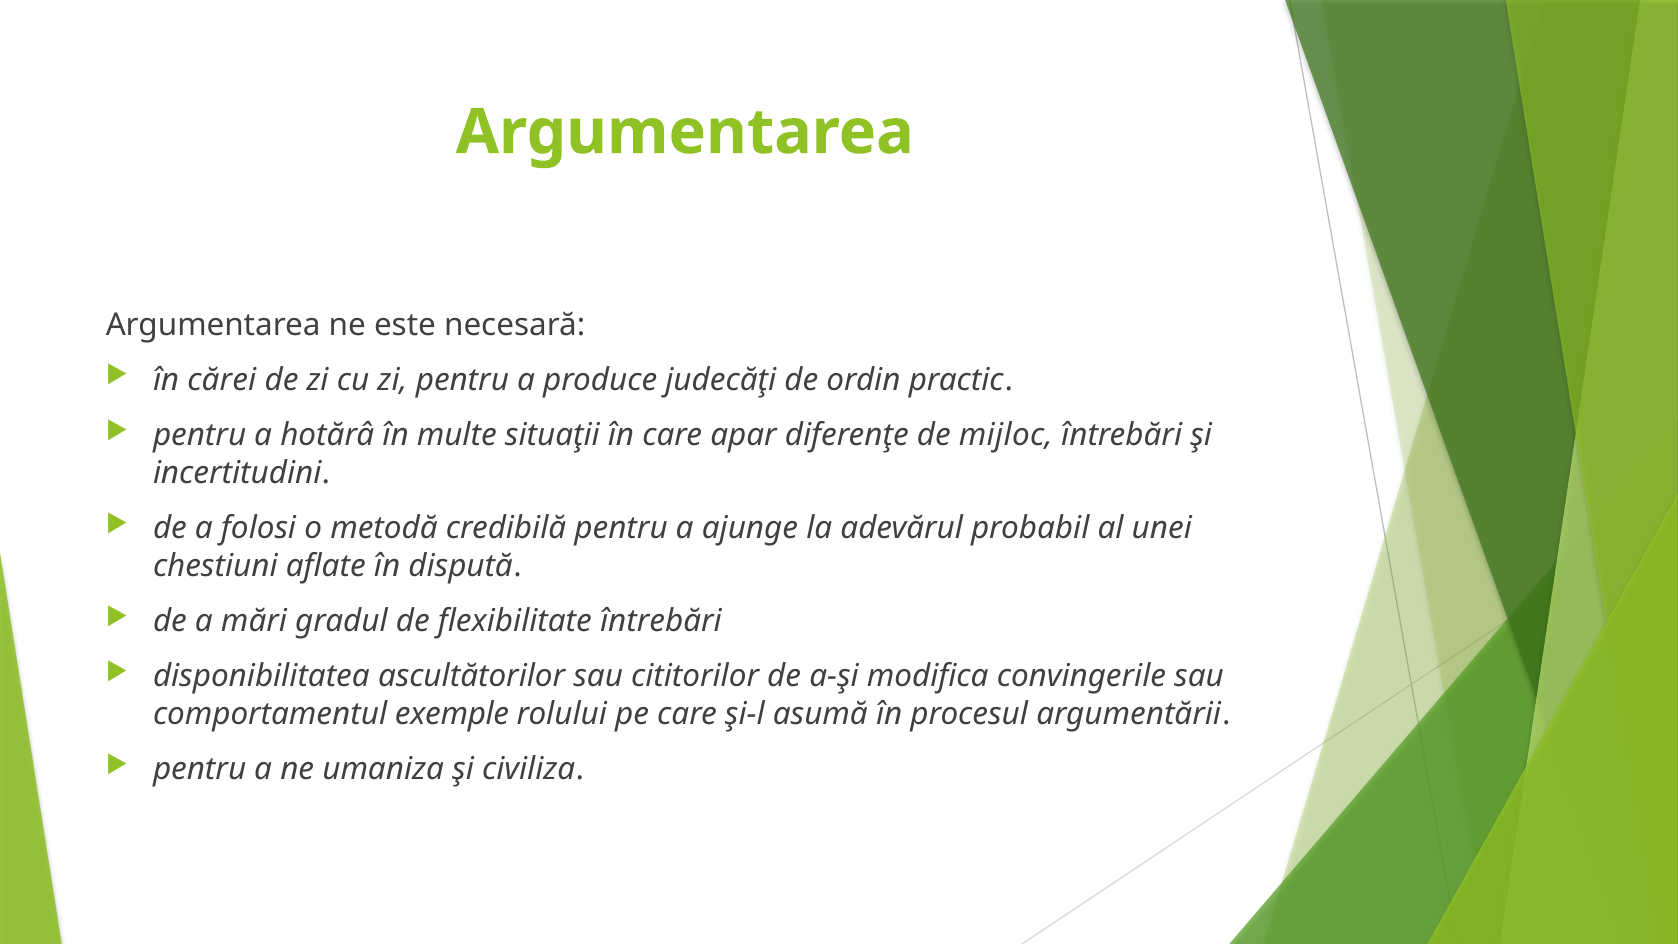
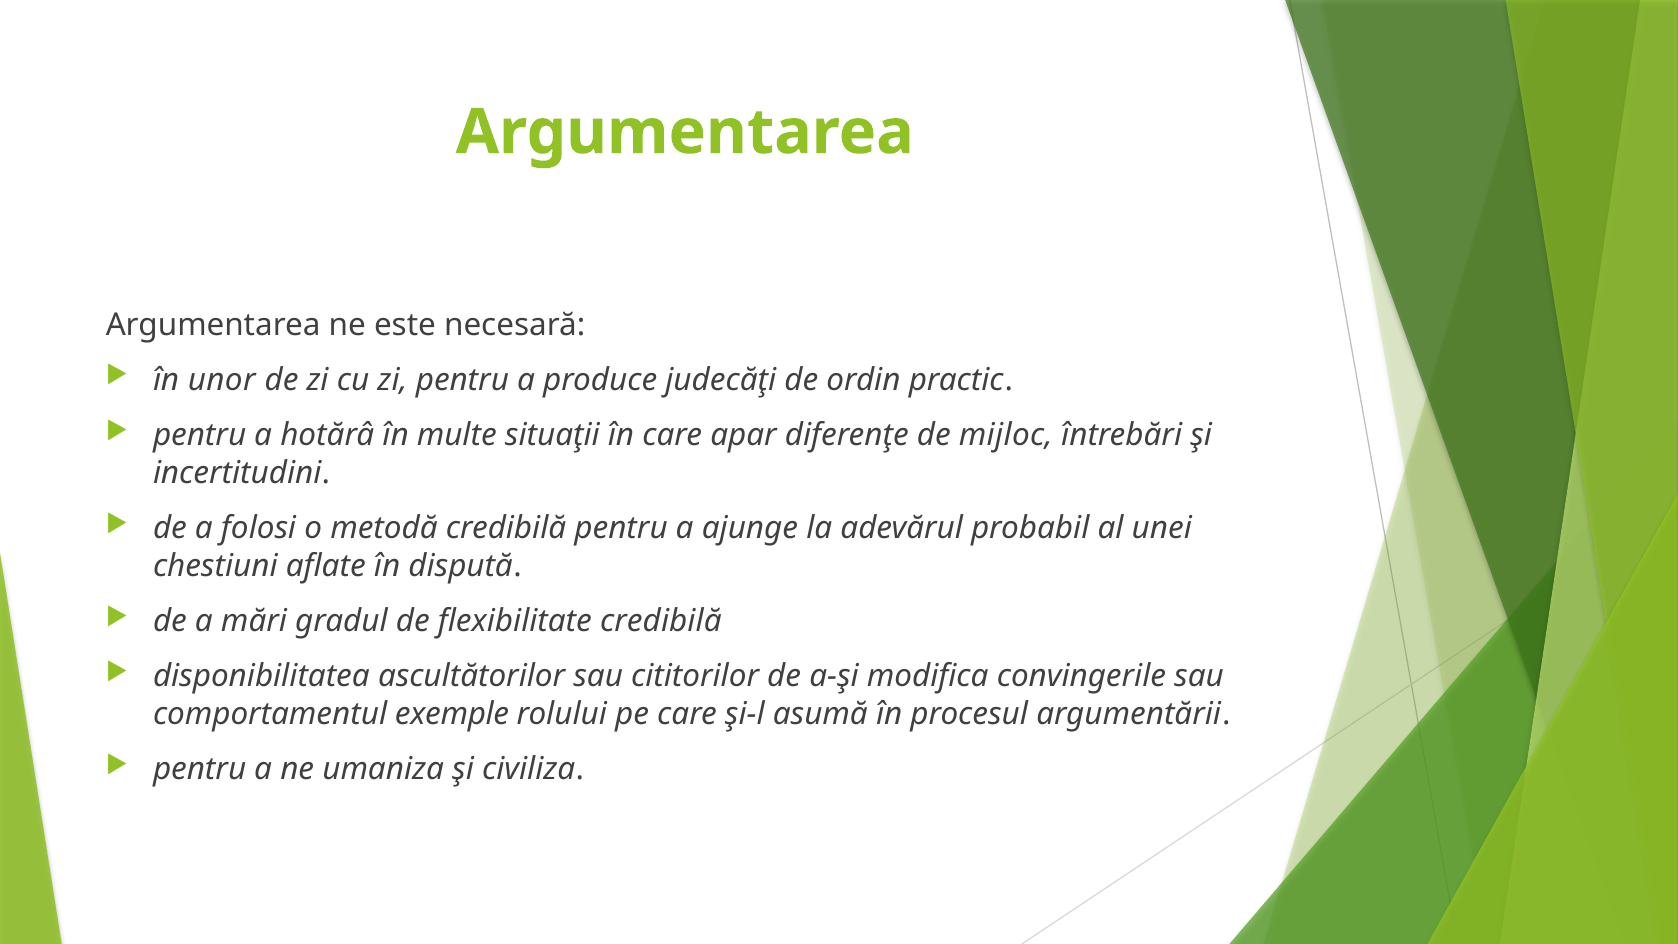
cărei: cărei -> unor (222, 380)
flexibilitate întrebări: întrebări -> credibilă (661, 621)
